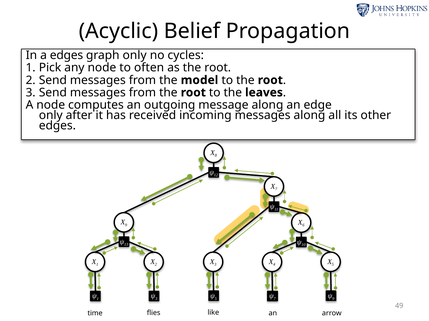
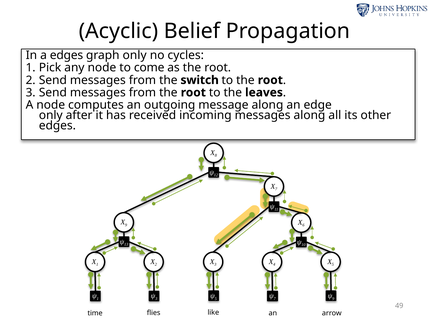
often: often -> come (149, 68)
model: model -> switch (200, 80)
